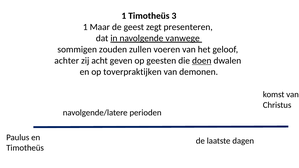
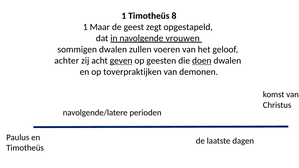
3: 3 -> 8 (174, 16)
presenteren: presenteren -> opgestapeld (188, 27)
vanwege: vanwege -> vrouwen (183, 38)
sommigen zouden: zouden -> dwalen (113, 49)
geven underline: none -> present (121, 61)
